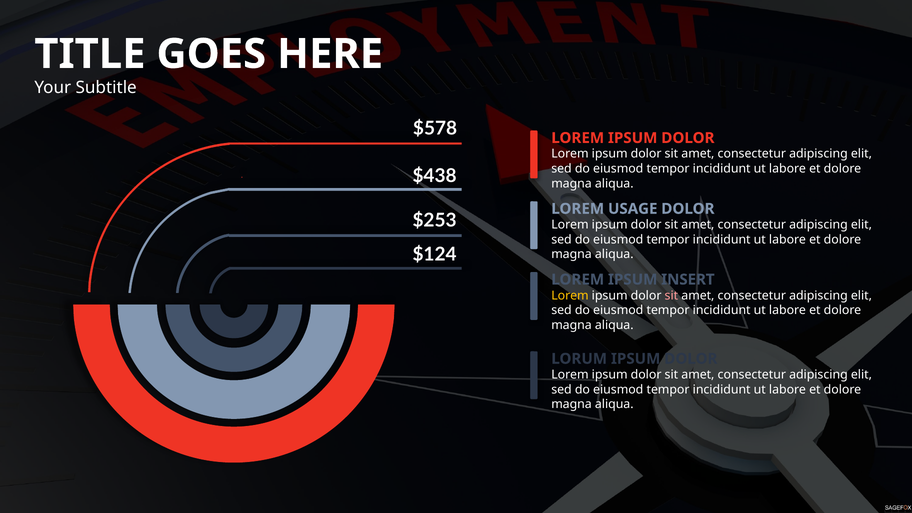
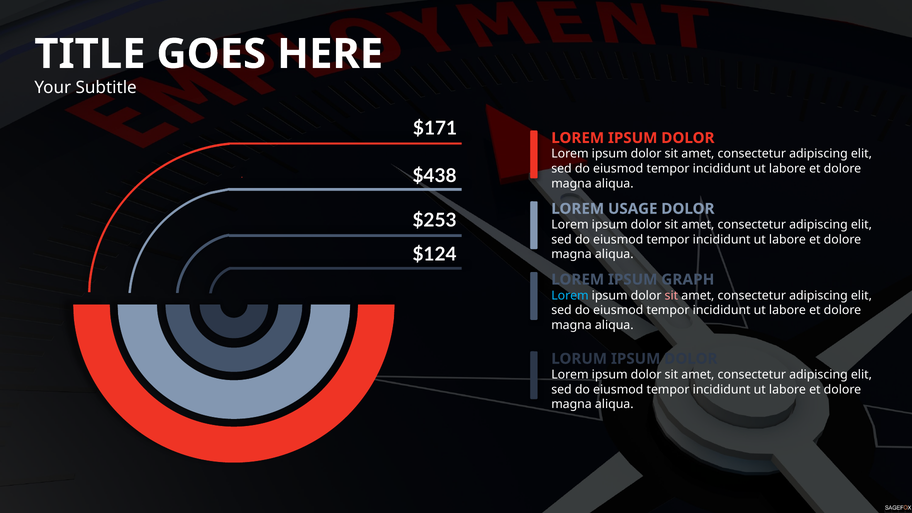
$578: $578 -> $171 (435, 129)
INSERT: INSERT -> GRAPH (688, 280)
Lorem colour: yellow -> light blue (570, 295)
